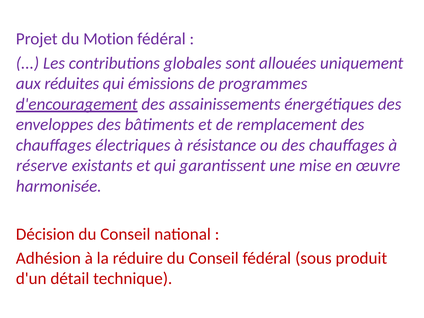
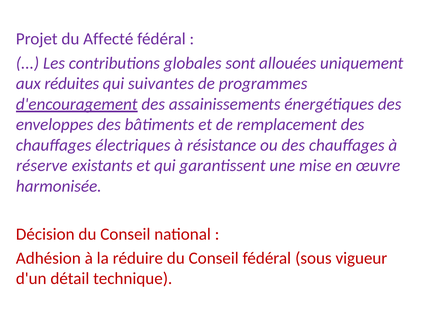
Motion: Motion -> Affecté (108, 39)
émissions: émissions -> suivantes (161, 84)
produit: produit -> vigueur (361, 258)
